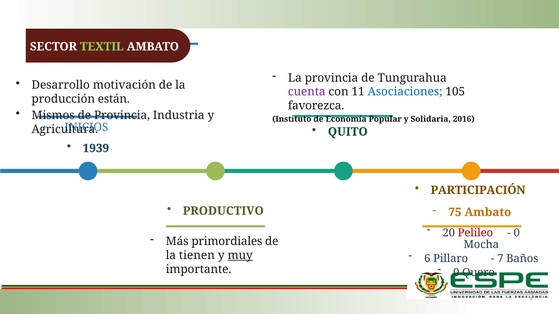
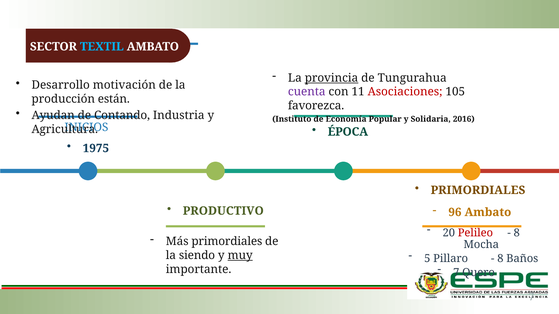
TEXTIL colour: light green -> light blue (102, 47)
provincia underline: none -> present (331, 78)
Asociaciones colour: blue -> red (405, 92)
Mismos: Mismos -> Ayudan (53, 116)
de Provincia: Provincia -> Contando (122, 116)
QUITO: QUITO -> ÉPOCA (348, 132)
1939: 1939 -> 1975 (96, 149)
PARTICIPACIÓN: PARTICIPACIÓN -> PRIMORDIALES (478, 190)
75: 75 -> 96 (455, 213)
0: 0 -> 8 (517, 233)
6: 6 -> 5 (427, 259)
7: 7 -> 8 (500, 259)
tienen: tienen -> siendo (197, 256)
0: 0 -> 7 (456, 273)
